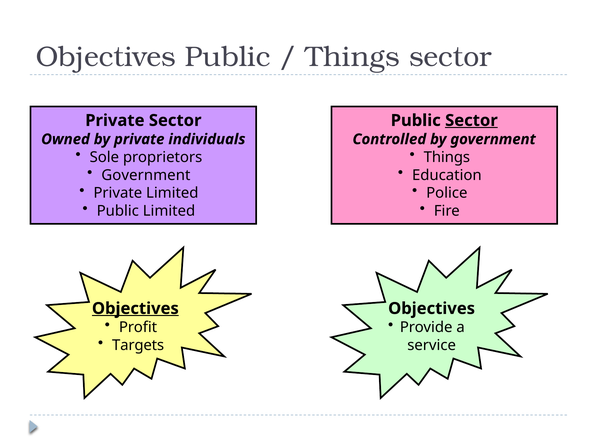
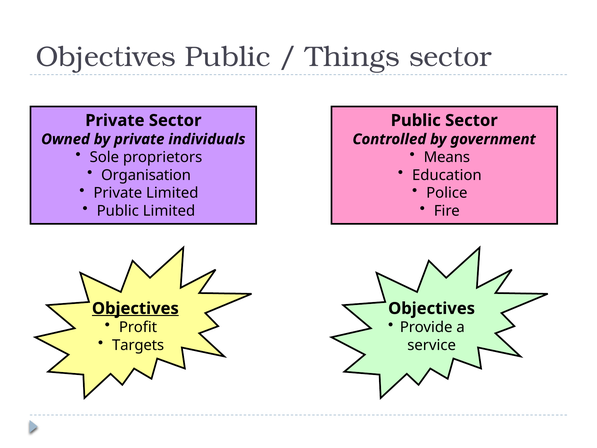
Sector underline: present -> none (471, 120)
Things: Things -> Means (447, 157)
Government: Government -> Organisation (146, 175)
